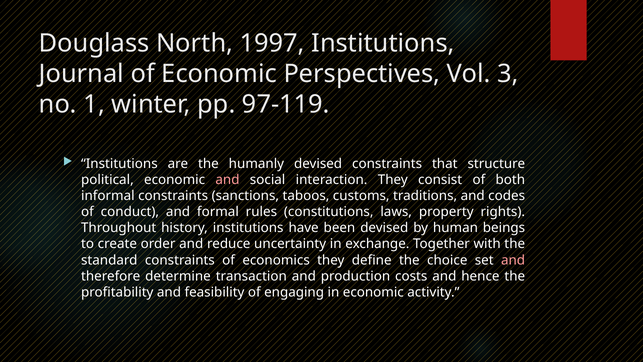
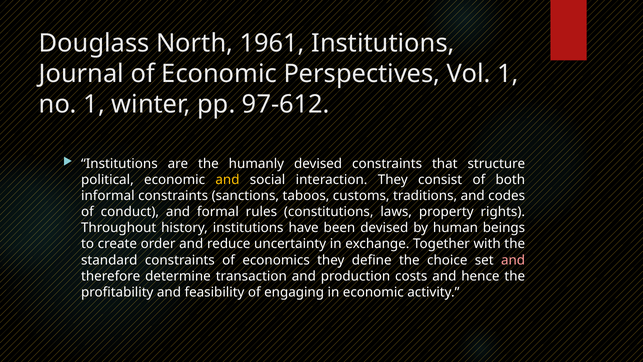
1997: 1997 -> 1961 (272, 43)
Vol 3: 3 -> 1 (508, 74)
97-119: 97-119 -> 97-612 (286, 104)
and colour: pink -> yellow (227, 180)
